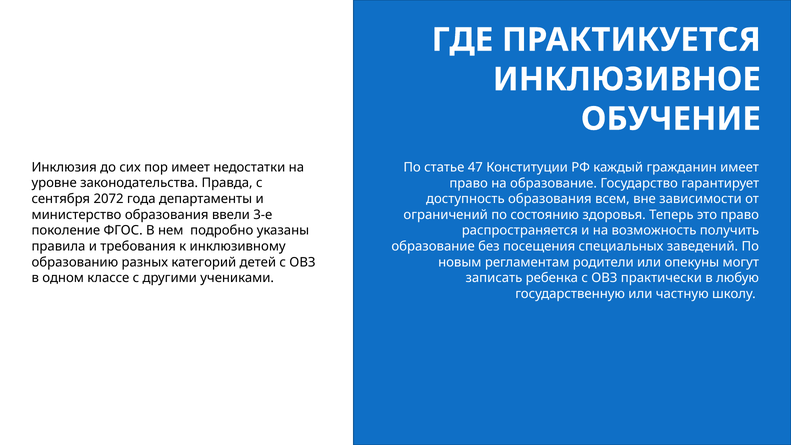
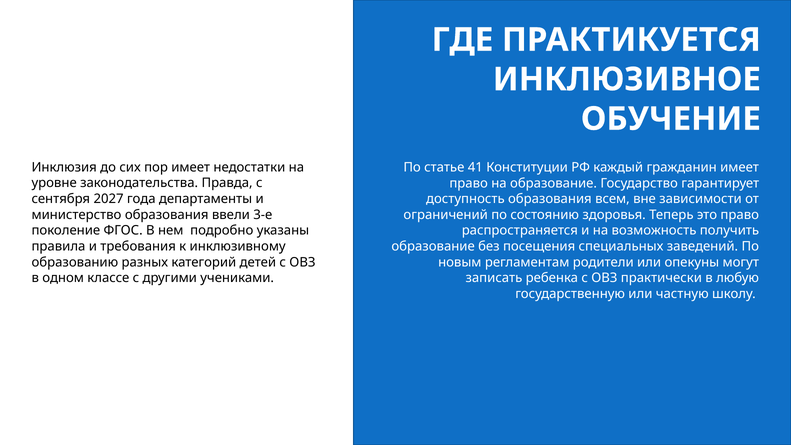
47: 47 -> 41 (475, 167)
2072: 2072 -> 2027 (109, 199)
